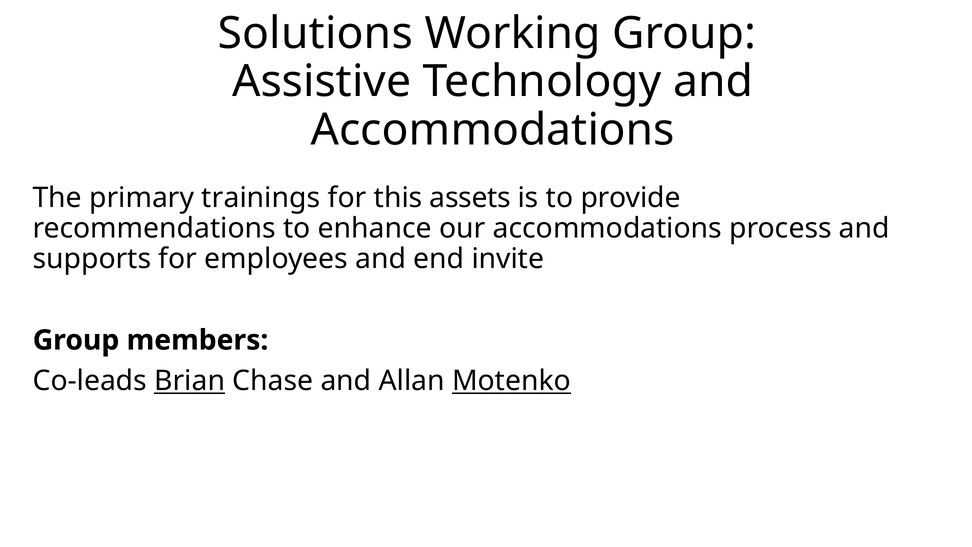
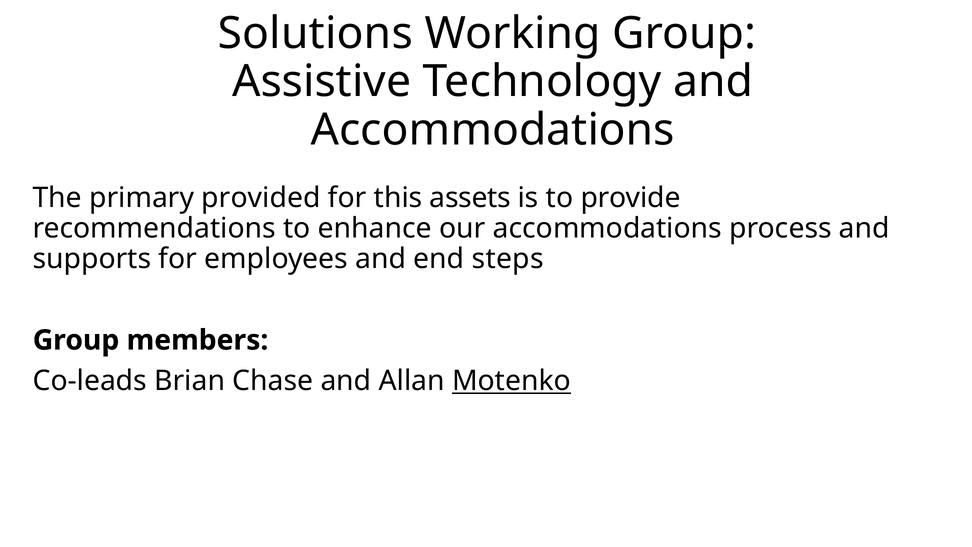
trainings: trainings -> provided (261, 198)
invite: invite -> steps (508, 259)
Brian underline: present -> none (190, 381)
